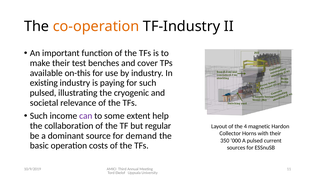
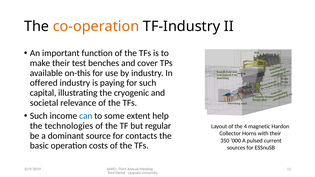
existing: existing -> offered (44, 83)
pulsed: pulsed -> capital (43, 93)
can colour: purple -> blue (86, 116)
collaboration: collaboration -> technologies (69, 126)
demand: demand -> contacts (141, 136)
